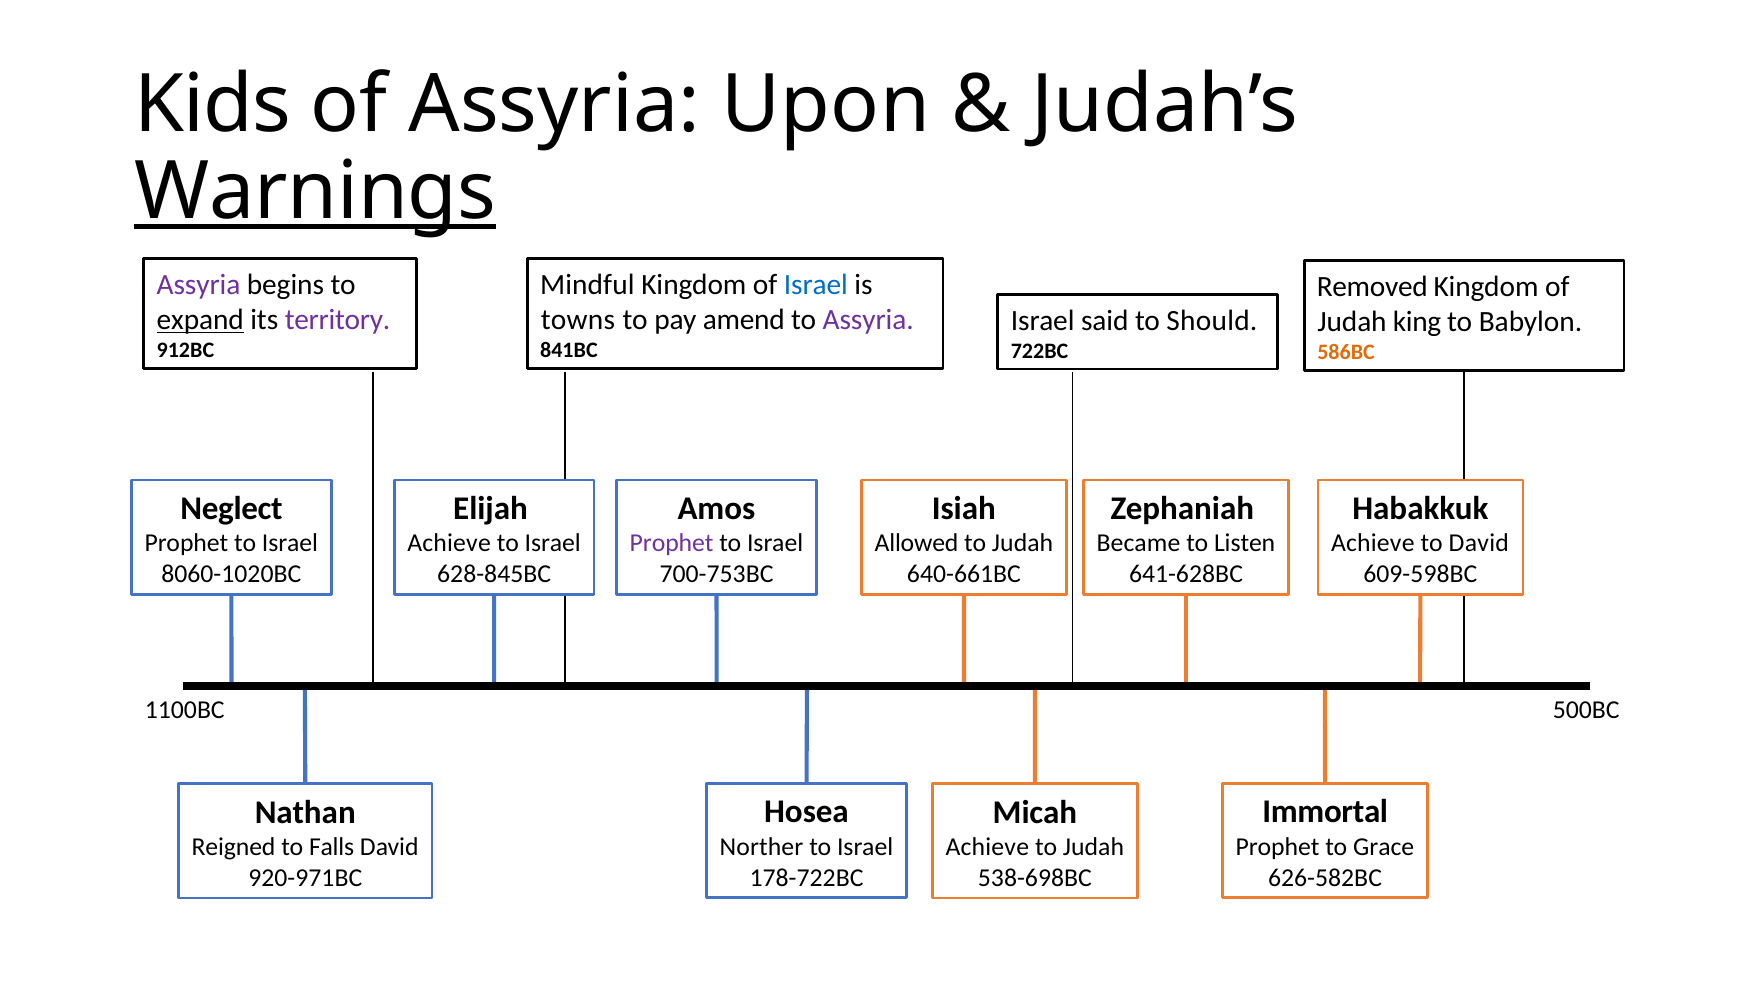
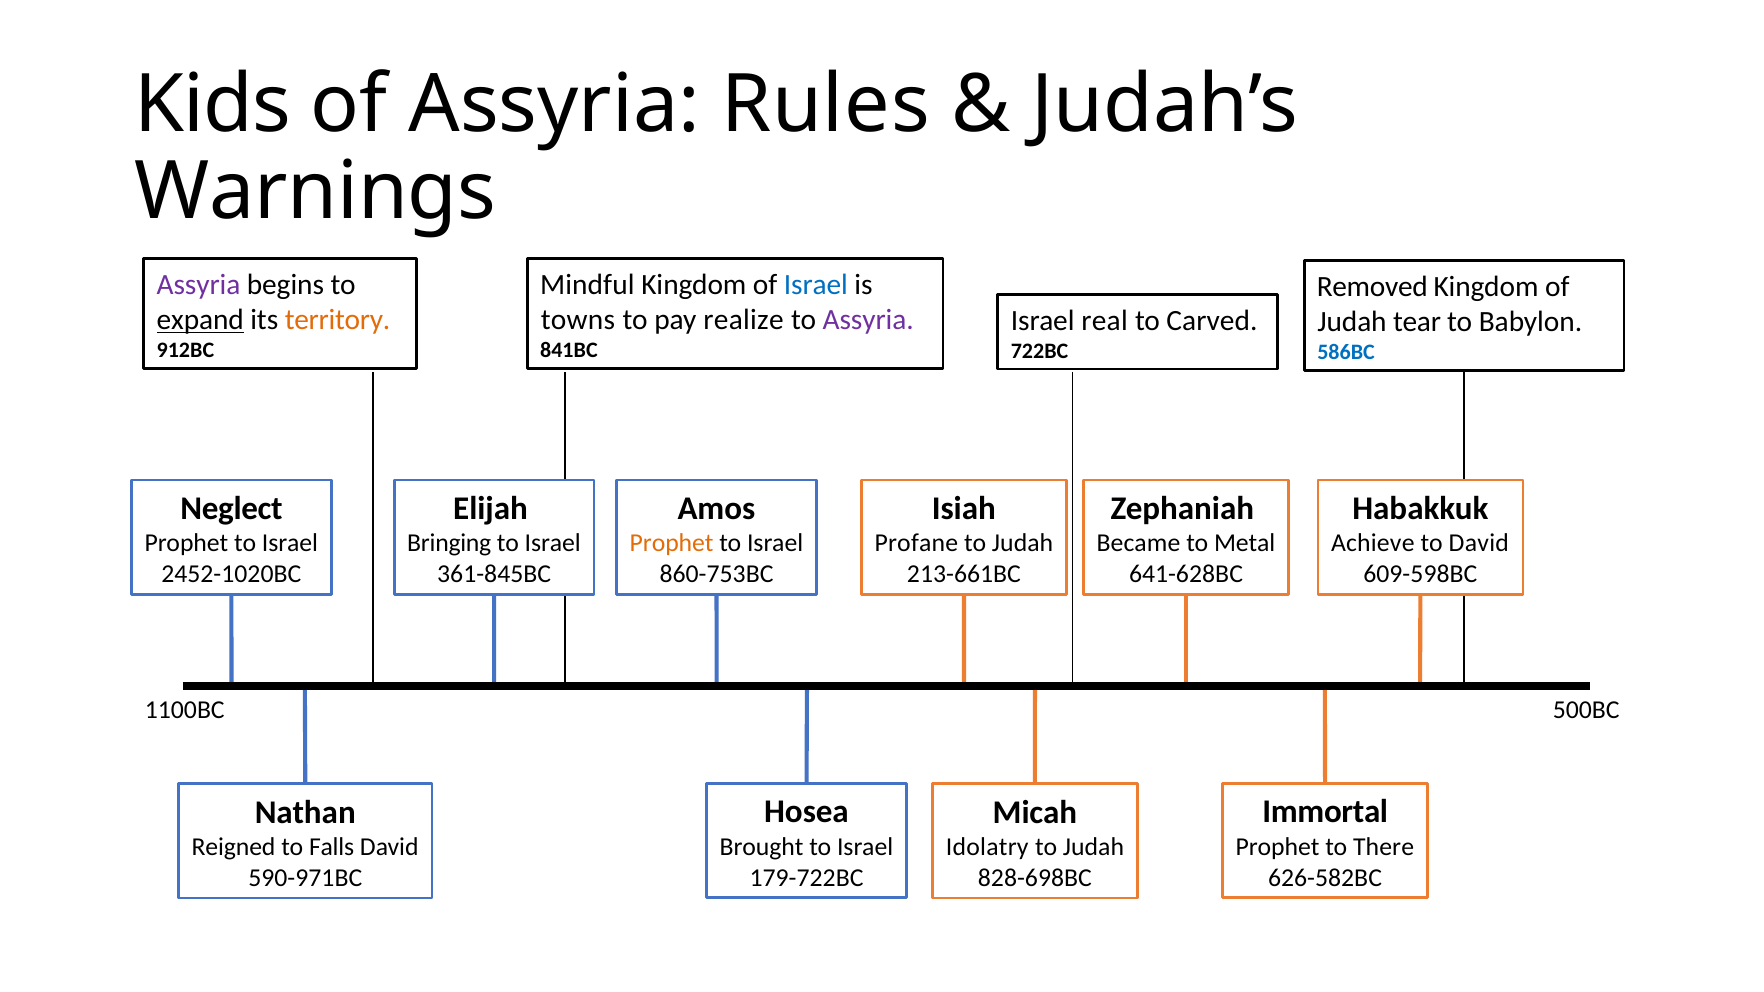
Upon: Upon -> Rules (825, 105)
Warnings underline: present -> none (315, 192)
territory colour: purple -> orange (338, 320)
amend: amend -> realize (744, 320)
said: said -> real (1105, 320)
Should: Should -> Carved (1212, 320)
king: king -> tear (1417, 322)
586BC colour: orange -> blue (1346, 352)
Achieve: Achieve -> Bringing (449, 544)
Prophet colour: purple -> orange (672, 544)
Allowed: Allowed -> Profane (916, 544)
Listen: Listen -> Metal (1245, 544)
8060-1020BC: 8060-1020BC -> 2452-1020BC (231, 574)
628-845BC: 628-845BC -> 361-845BC (494, 574)
700-753BC: 700-753BC -> 860-753BC (717, 574)
640-661BC: 640-661BC -> 213-661BC (964, 574)
Norther: Norther -> Brought (762, 847)
Grace: Grace -> There (1384, 847)
Achieve: Achieve -> Idolatry (987, 847)
178-722BC: 178-722BC -> 179-722BC (807, 878)
920-971BC: 920-971BC -> 590-971BC (305, 878)
538-698BC: 538-698BC -> 828-698BC (1035, 878)
